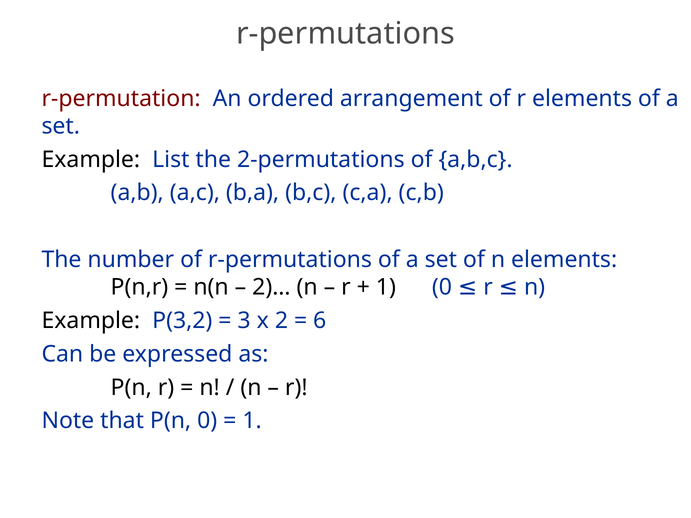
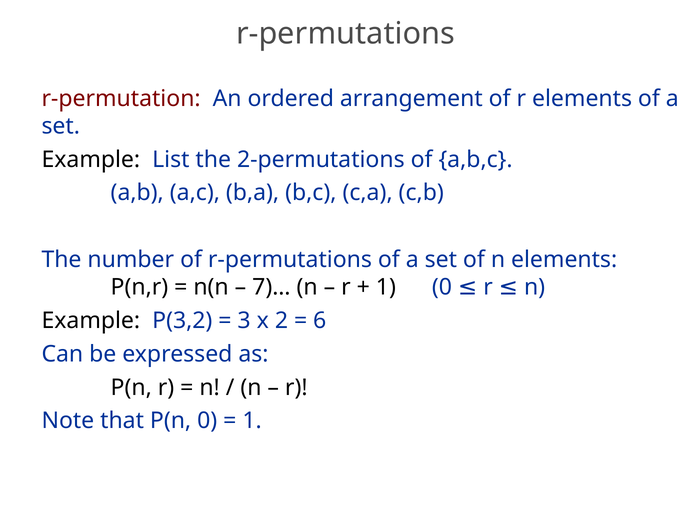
2)…: 2)… -> 7)… (271, 287)
